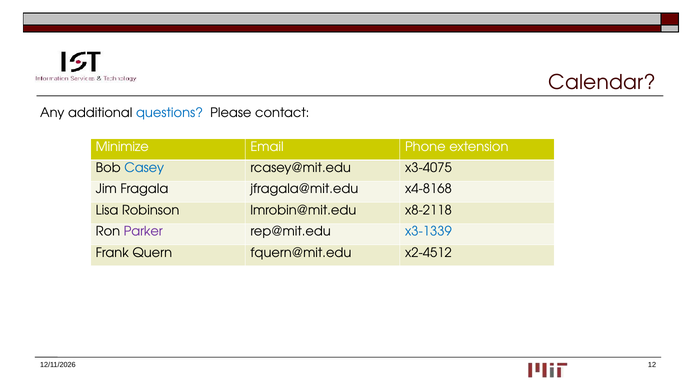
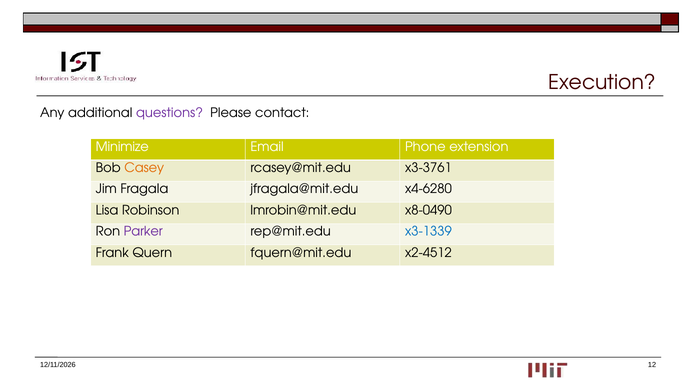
Calendar: Calendar -> Execution (602, 82)
questions colour: blue -> purple (169, 113)
Casey colour: blue -> orange (144, 168)
x3-4075: x3-4075 -> x3-3761 (428, 168)
x4-8168: x4-8168 -> x4-6280 (428, 189)
x8-2118: x8-2118 -> x8-0490 (428, 210)
